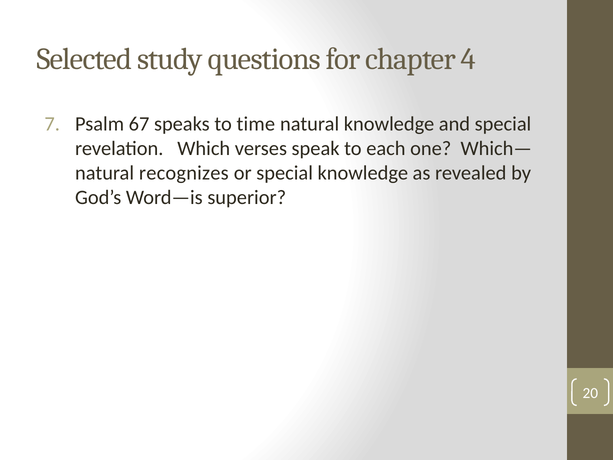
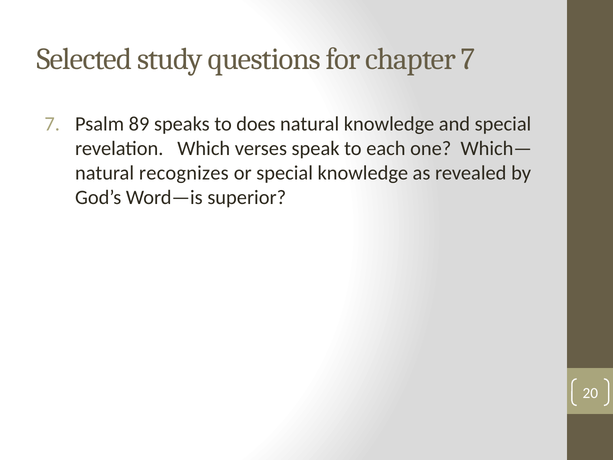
chapter 4: 4 -> 7 (468, 59)
67: 67 -> 89 (139, 124)
time: time -> does (256, 124)
